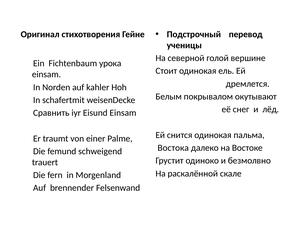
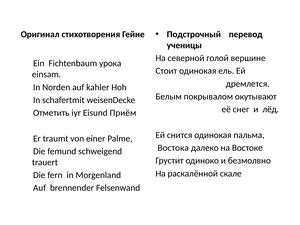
Сравнить: Сравнить -> Отметить (51, 113)
Eisund Einsam: Einsam -> Приём (123, 113)
